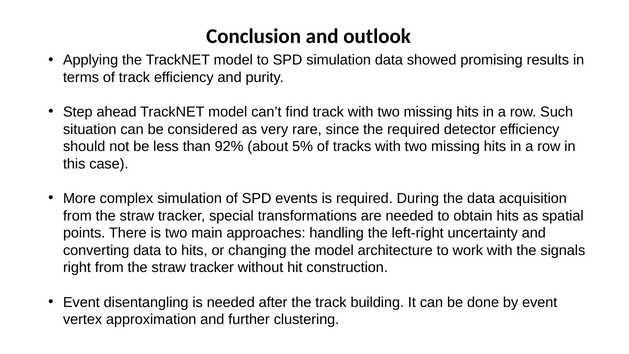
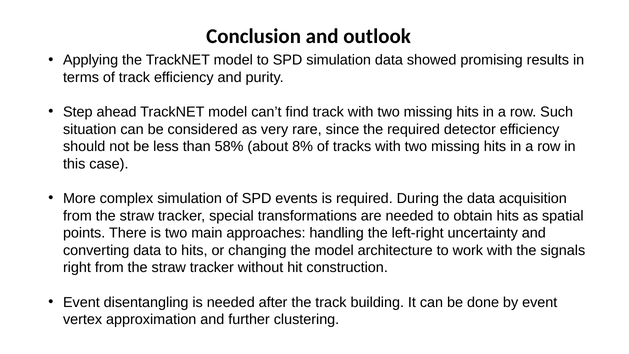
92%: 92% -> 58% (229, 147)
5%: 5% -> 8% (303, 147)
